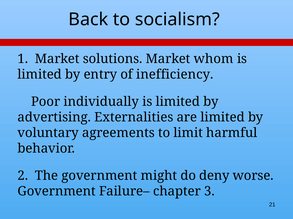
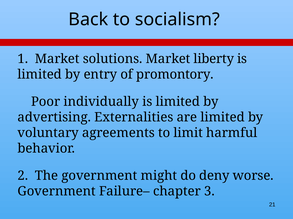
whom: whom -> liberty (214, 59)
inefficiency: inefficiency -> promontory (175, 75)
